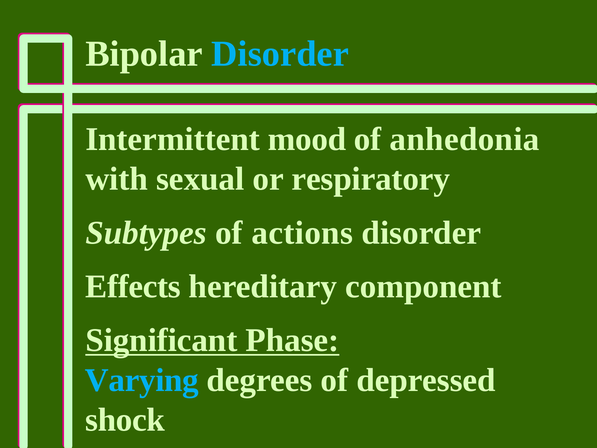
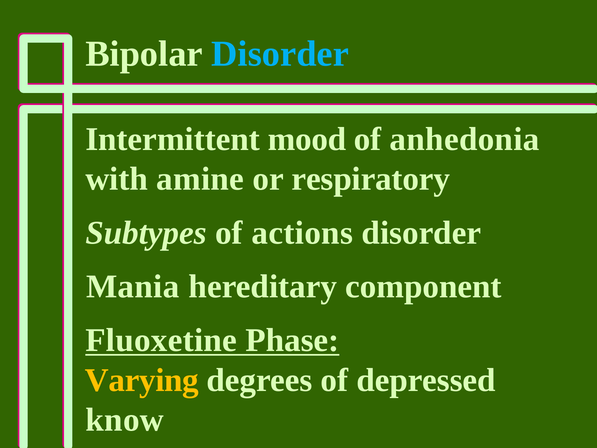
sexual: sexual -> amine (200, 179)
Effects: Effects -> Mania (133, 286)
Significant: Significant -> Fluoxetine (161, 340)
Varying colour: light blue -> yellow (142, 380)
shock: shock -> know (125, 420)
